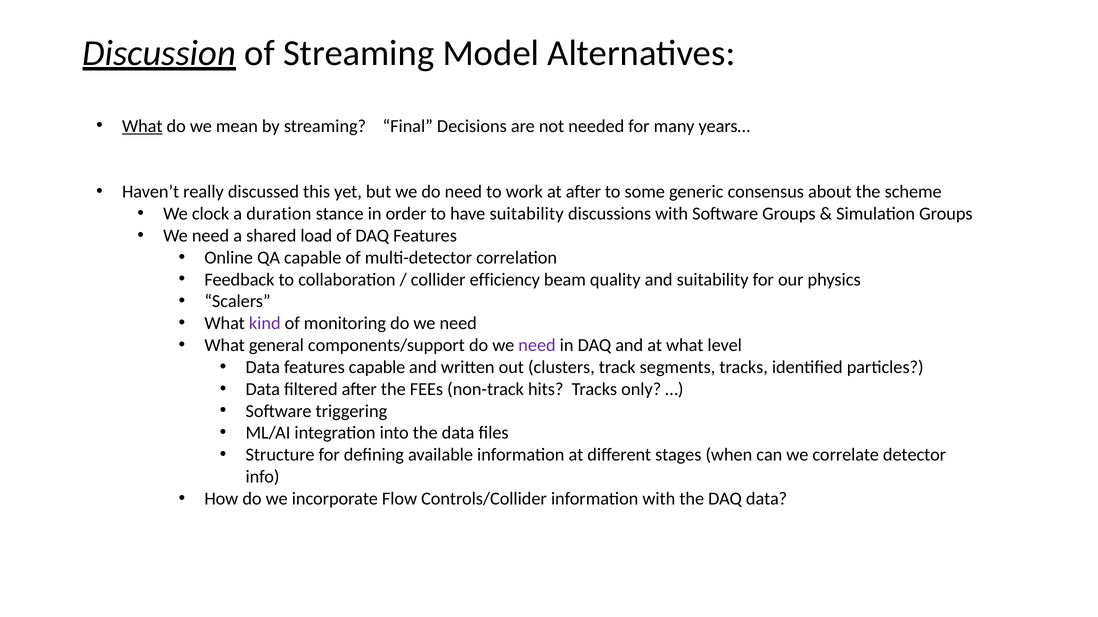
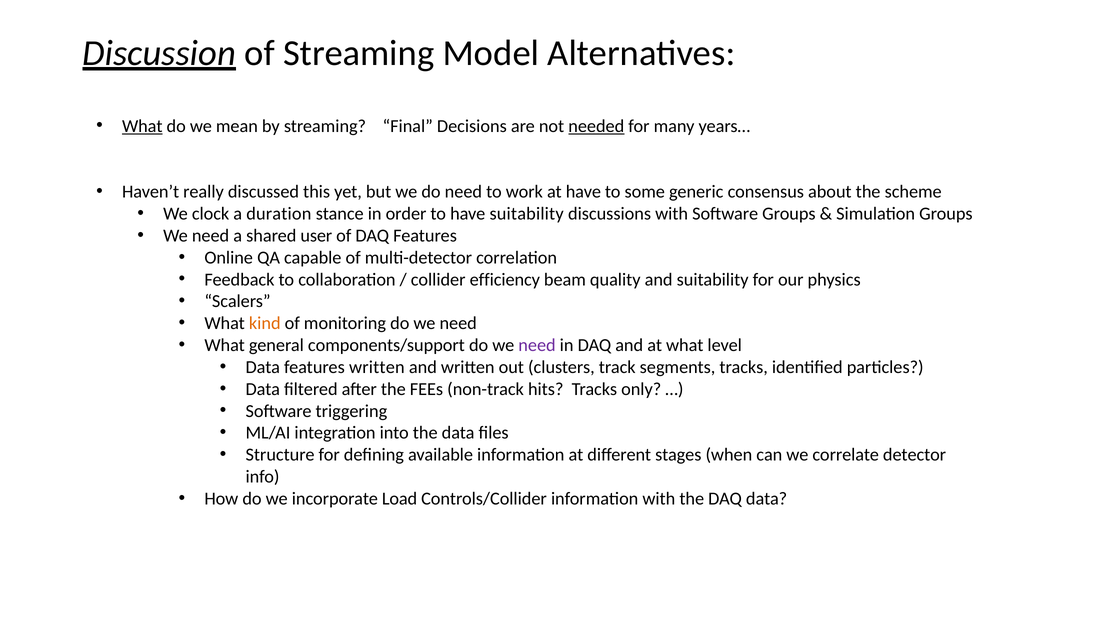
needed underline: none -> present (596, 126)
at after: after -> have (583, 192)
load: load -> user (316, 236)
kind colour: purple -> orange (265, 324)
features capable: capable -> written (377, 368)
Flow: Flow -> Load (400, 499)
